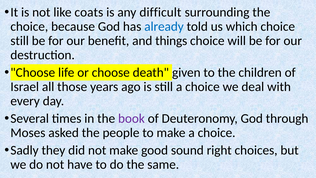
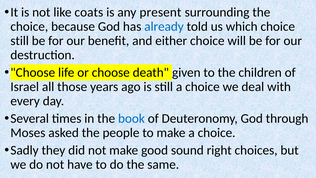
difficult: difficult -> present (160, 12)
things: things -> either (171, 41)
book colour: purple -> blue (131, 118)
